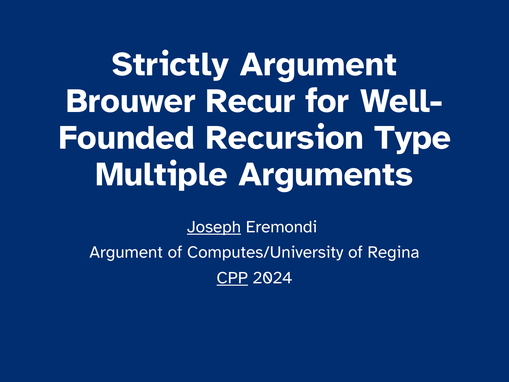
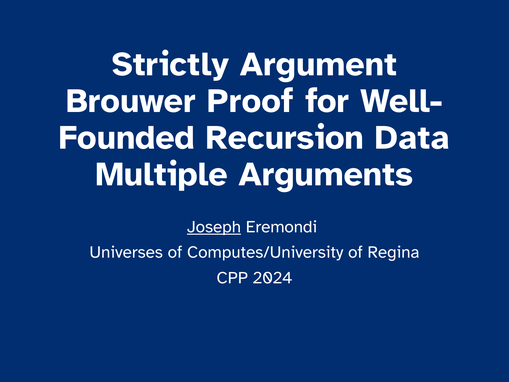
Recur: Recur -> Proof (250, 101)
Type: Type -> Data (412, 138)
Argument: Argument -> Universes (126, 252)
CPP underline: present -> none (232, 278)
